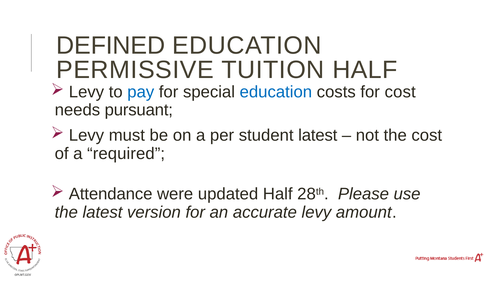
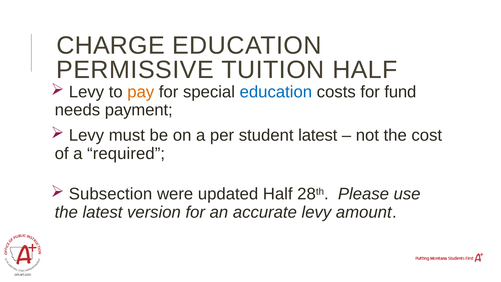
DEFINED: DEFINED -> CHARGE (111, 46)
pay colour: blue -> orange (141, 92)
for cost: cost -> fund (400, 92)
pursuant: pursuant -> payment (139, 110)
Attendance: Attendance -> Subsection (111, 194)
